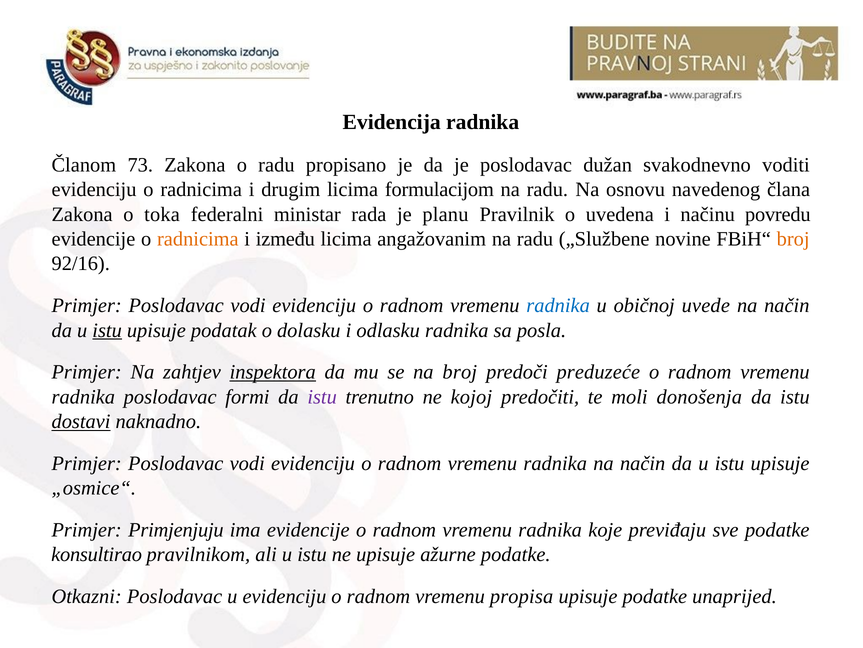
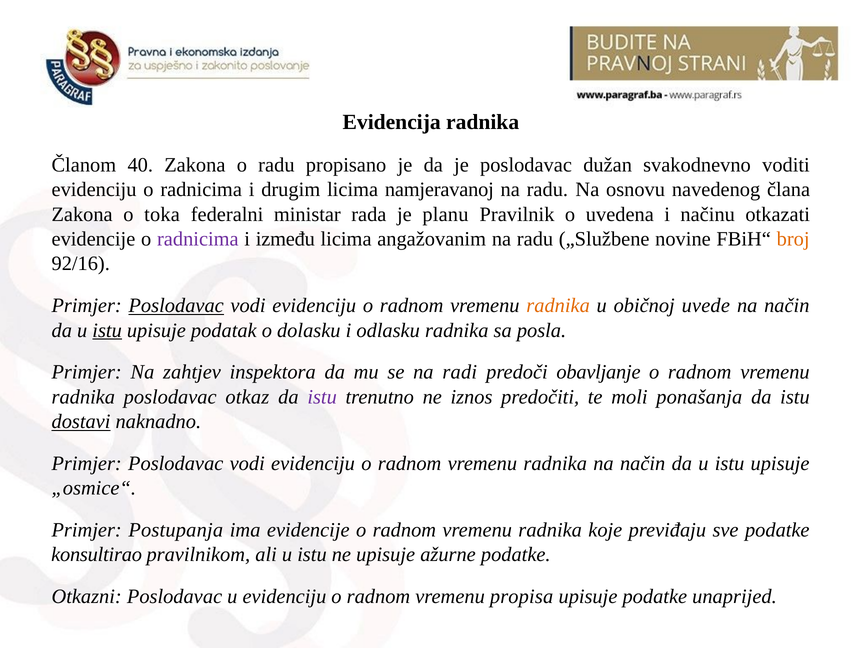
73: 73 -> 40 (140, 165)
formulacijom: formulacijom -> namjeravanoj (439, 189)
povredu: povredu -> otkazati (778, 214)
radnicima colour: orange -> purple (198, 239)
Poslodavac underline: none -> present (176, 305)
radnika colour: blue -> orange (558, 305)
inspektora underline: present -> none (273, 372)
na broj: broj -> radi (460, 372)
preduzeće: preduzeće -> obavljanje (599, 372)
formi: formi -> otkaz (247, 396)
kojoj: kojoj -> iznos (471, 396)
donošenja: donošenja -> ponašanja (699, 396)
Primjenjuju: Primjenjuju -> Postupanja (176, 529)
